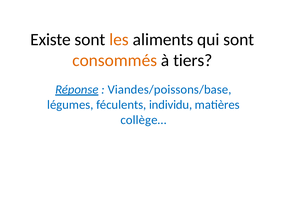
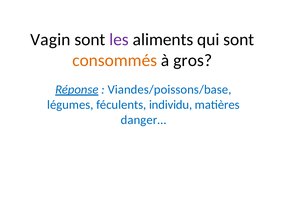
Existe: Existe -> Vagin (50, 40)
les colour: orange -> purple (119, 40)
tiers: tiers -> gros (193, 61)
collège…: collège… -> danger… (143, 120)
